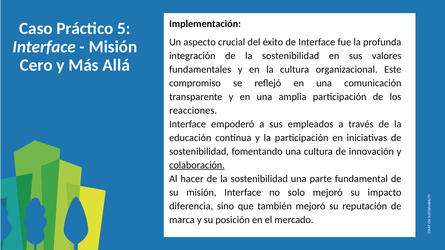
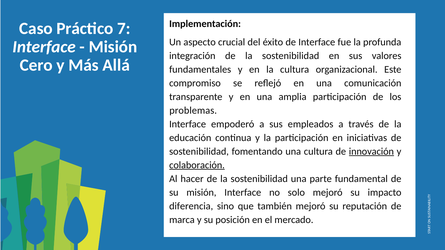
5: 5 -> 7 (124, 28)
reacciones: reacciones -> problemas (193, 111)
innovación underline: none -> present (371, 152)
